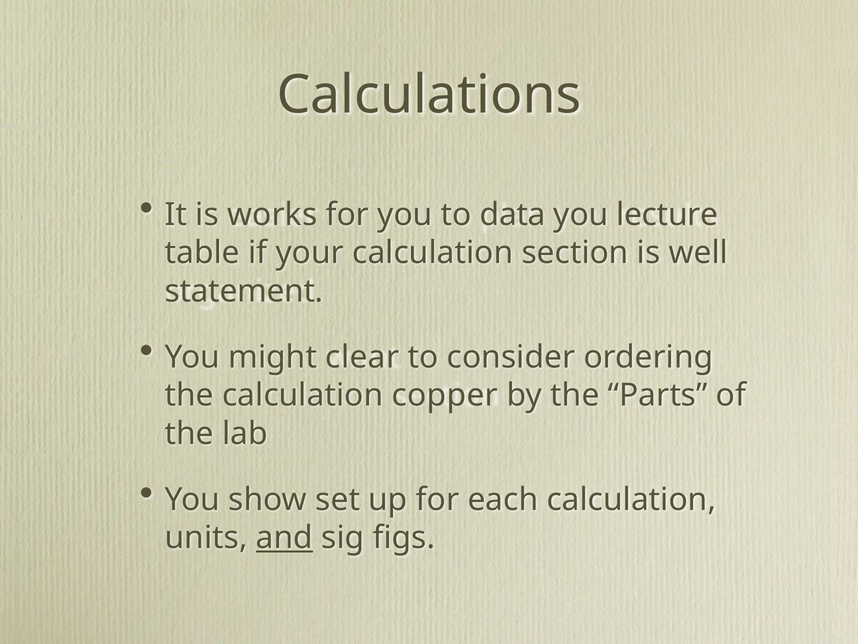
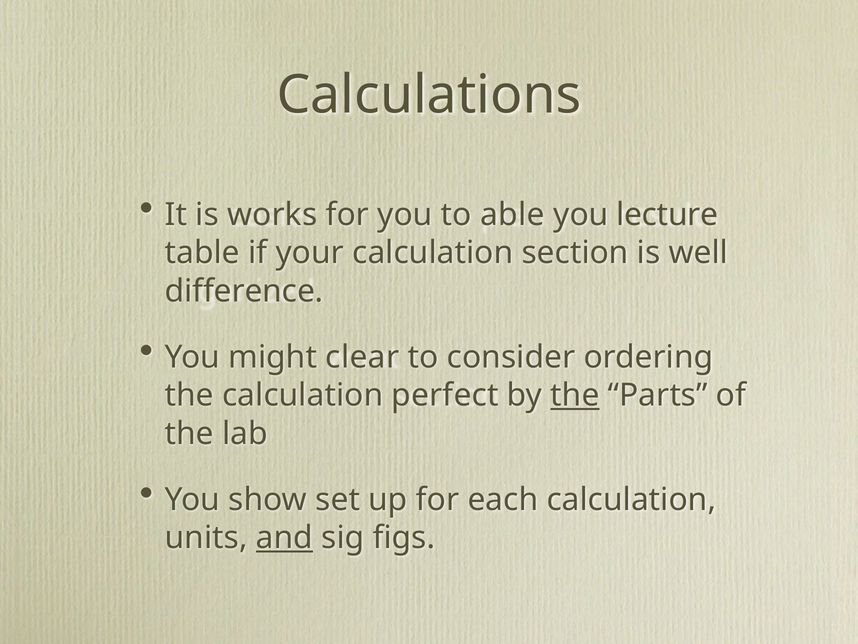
data: data -> able (512, 215)
statement: statement -> difference (244, 291)
copper: copper -> perfect (445, 395)
the underline: none -> present (575, 395)
